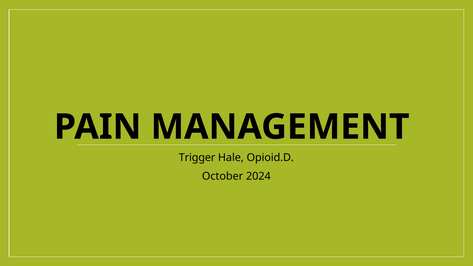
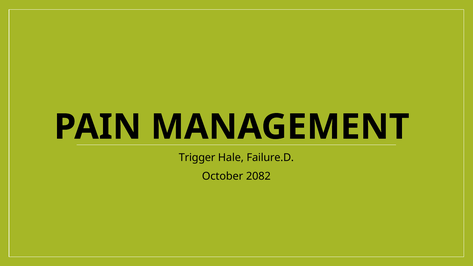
Opioid.D: Opioid.D -> Failure.D (270, 158)
2024: 2024 -> 2082 (258, 176)
